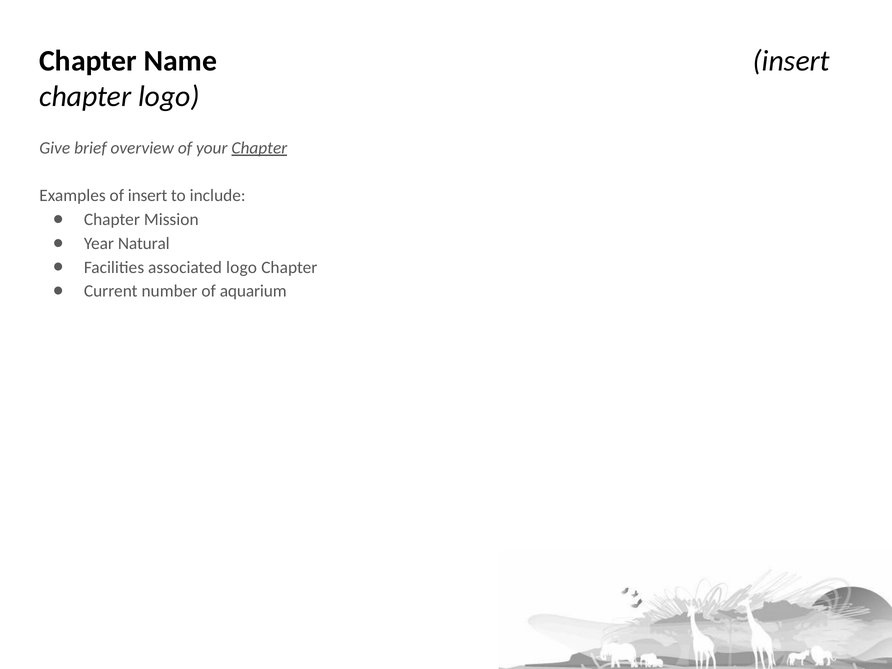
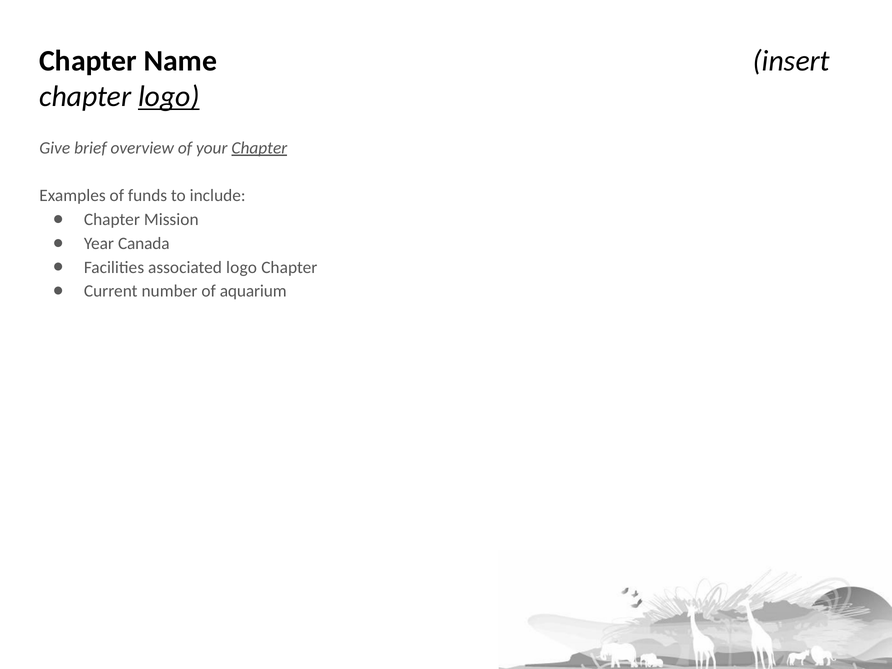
logo underline: none -> present (169, 96)
of insert: insert -> funds (148, 196)
Natural: Natural -> Canada (144, 243)
